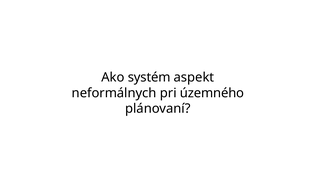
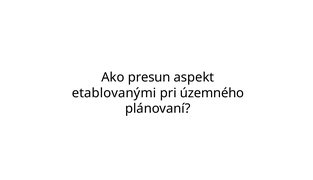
systém: systém -> presun (149, 77)
neformálnych: neformálnych -> etablovanými (114, 93)
